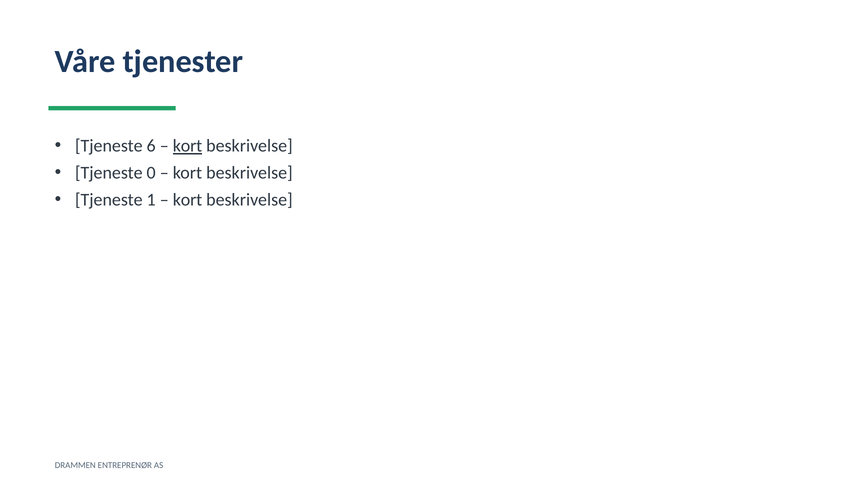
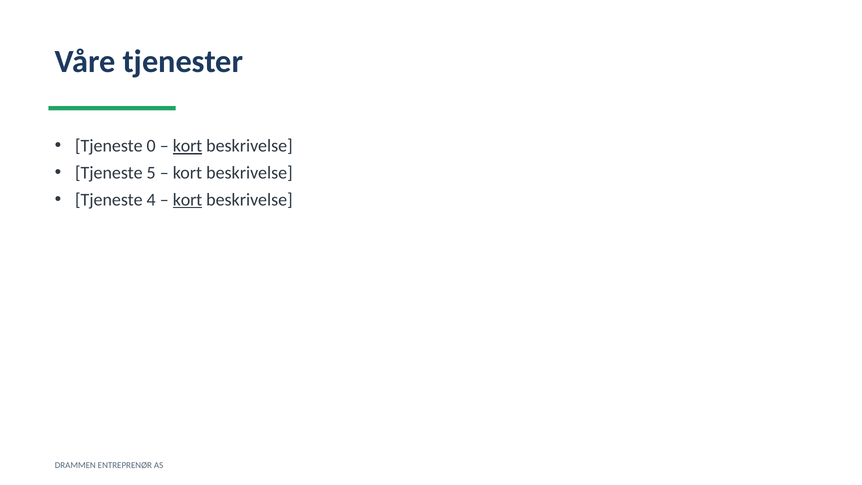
6: 6 -> 0 (151, 146)
0: 0 -> 5 (151, 173)
1: 1 -> 4 (151, 200)
kort underline: none -> present (188, 200)
